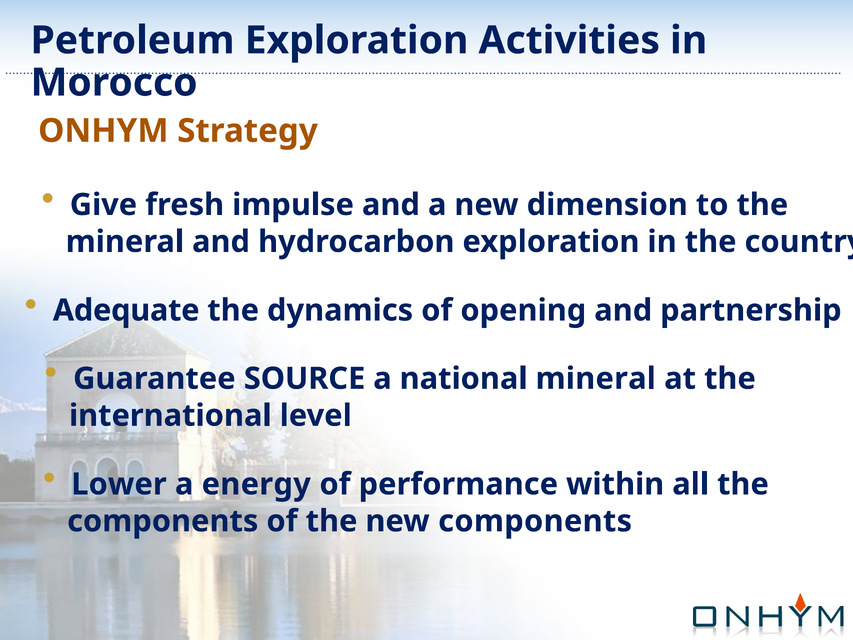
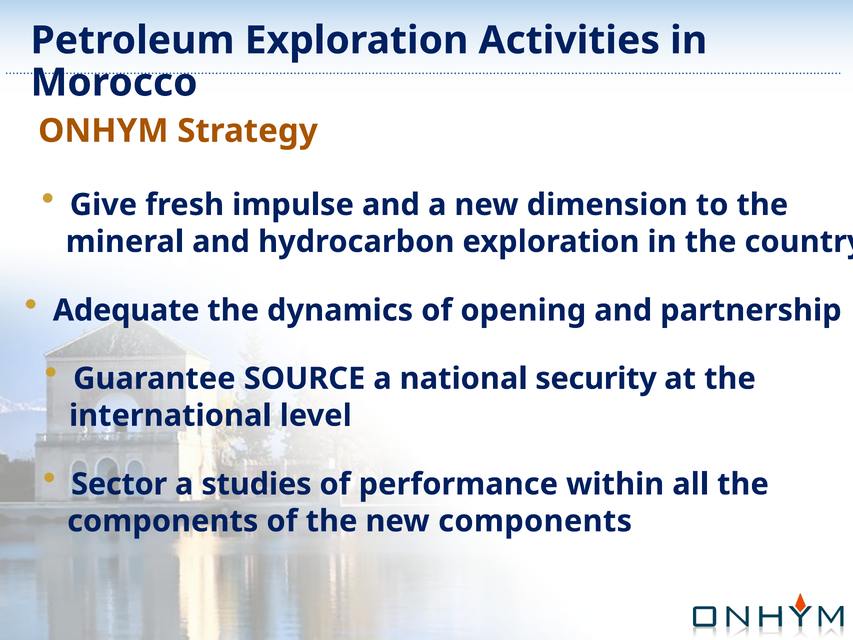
national mineral: mineral -> security (596, 378)
Lower: Lower -> Sector (119, 484)
energy: energy -> studies (256, 484)
